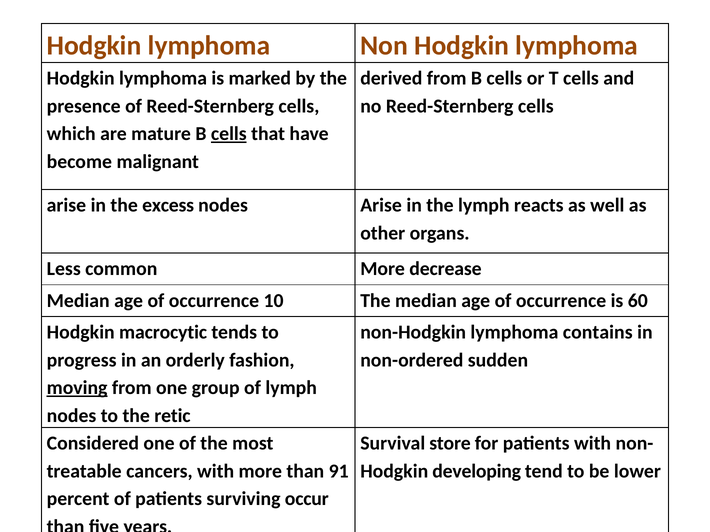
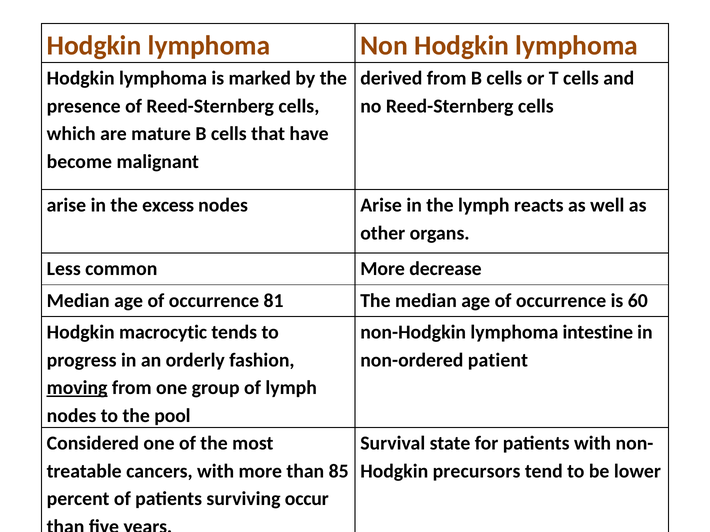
cells underline: present -> none (229, 134)
10: 10 -> 81 (274, 301)
contains: contains -> intestine (598, 333)
sudden: sudden -> patient (498, 360)
retic: retic -> pool (172, 416)
store: store -> state (450, 444)
91: 91 -> 85 (339, 472)
developing: developing -> precursors (477, 472)
